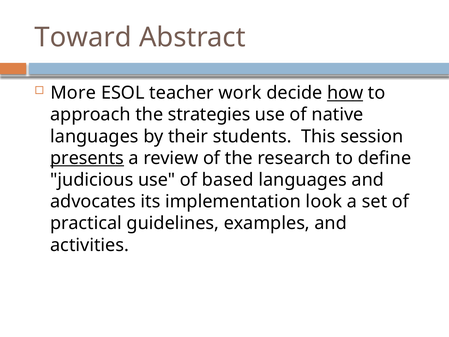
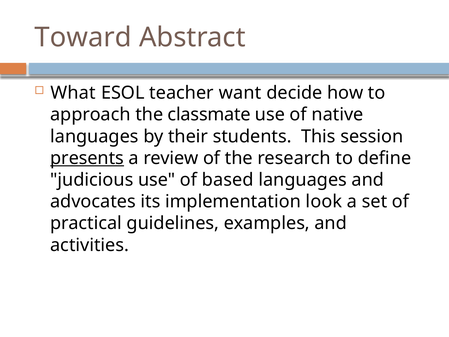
More: More -> What (73, 93)
work: work -> want (240, 93)
how underline: present -> none (345, 93)
strategies: strategies -> classmate (209, 115)
